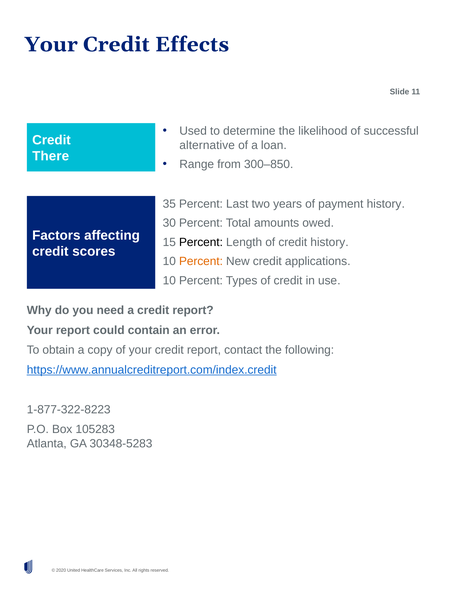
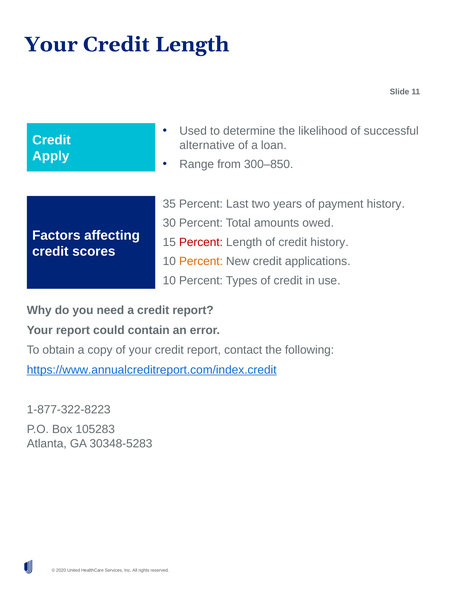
Credit Effects: Effects -> Length (192, 44)
There: There -> Apply (51, 156)
Percent colour: black -> red (201, 242)
